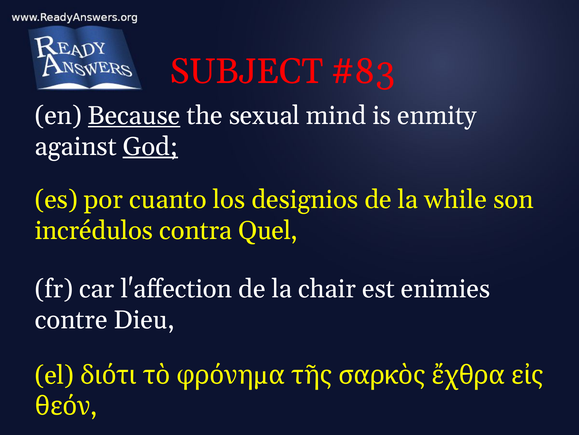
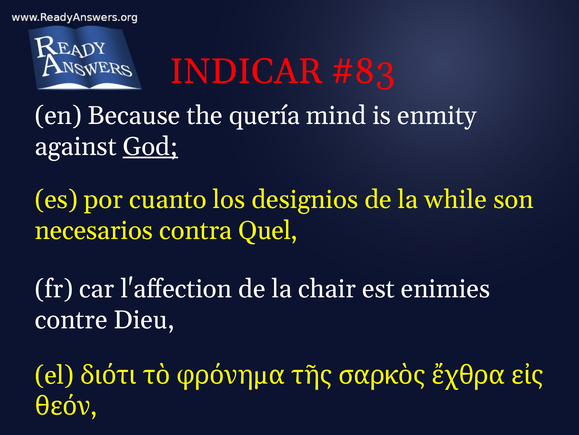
SUBJECT: SUBJECT -> INDICAR (246, 71)
Because underline: present -> none (134, 115)
sexual: sexual -> quería (264, 115)
incrédulos: incrédulos -> necesarios (94, 230)
